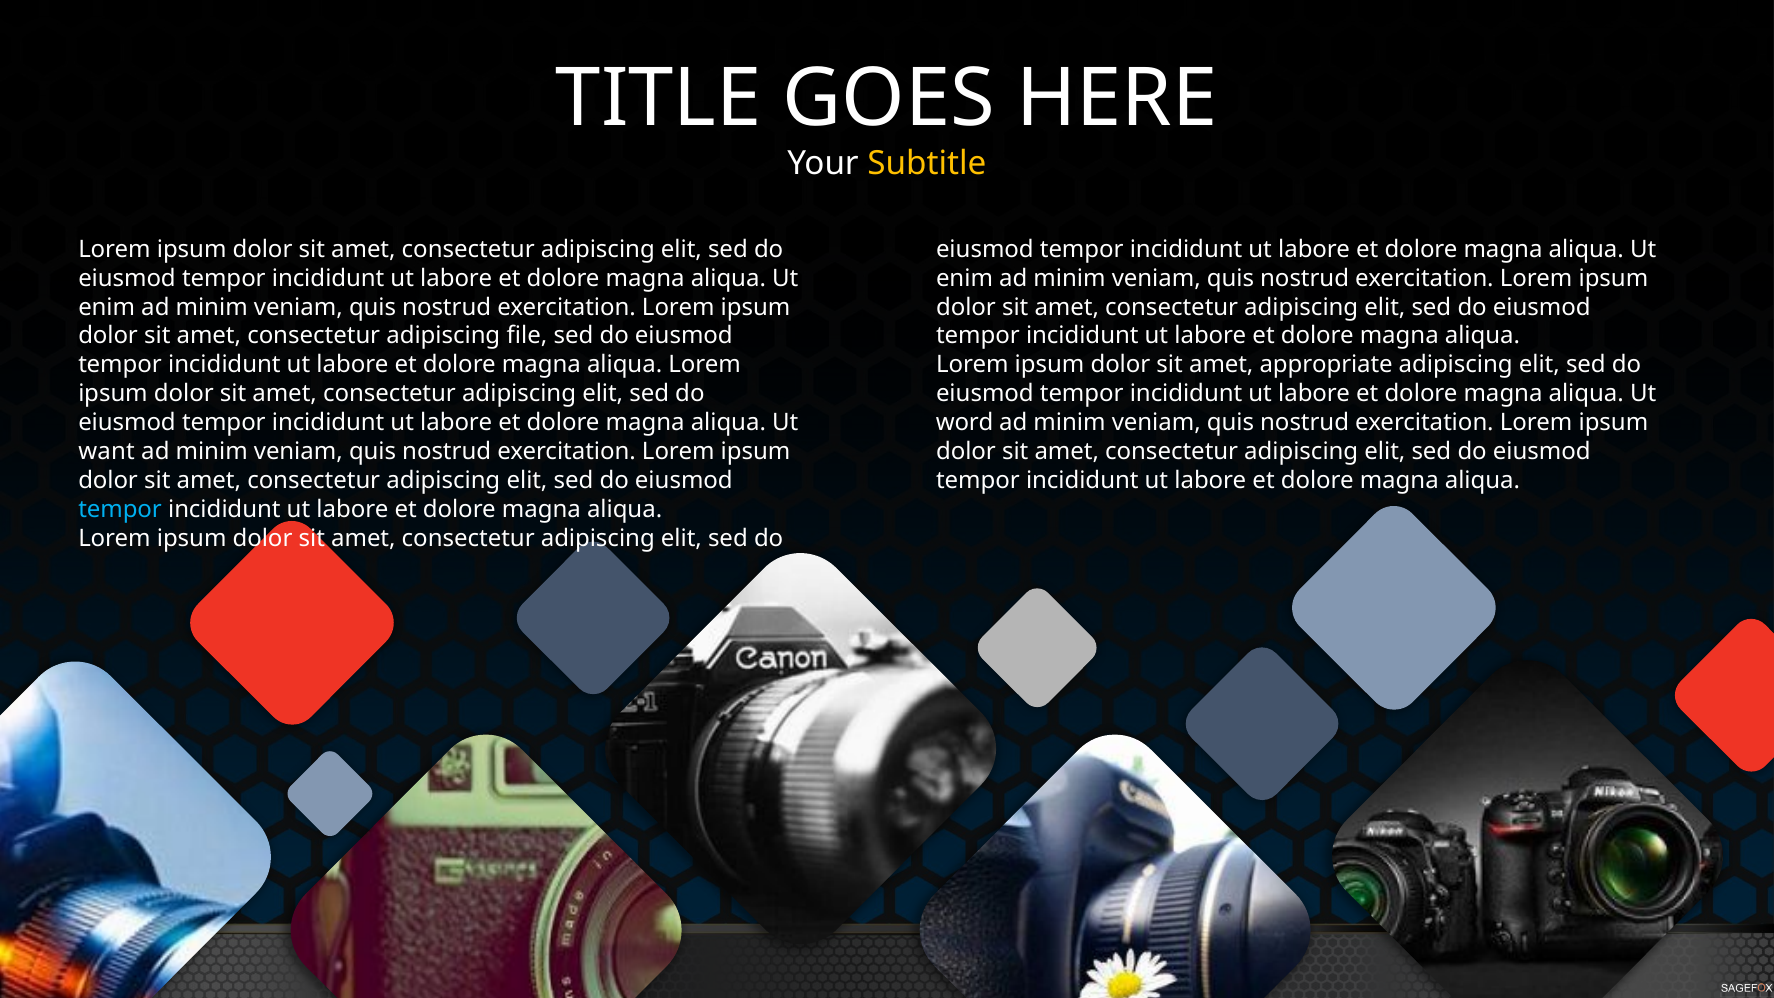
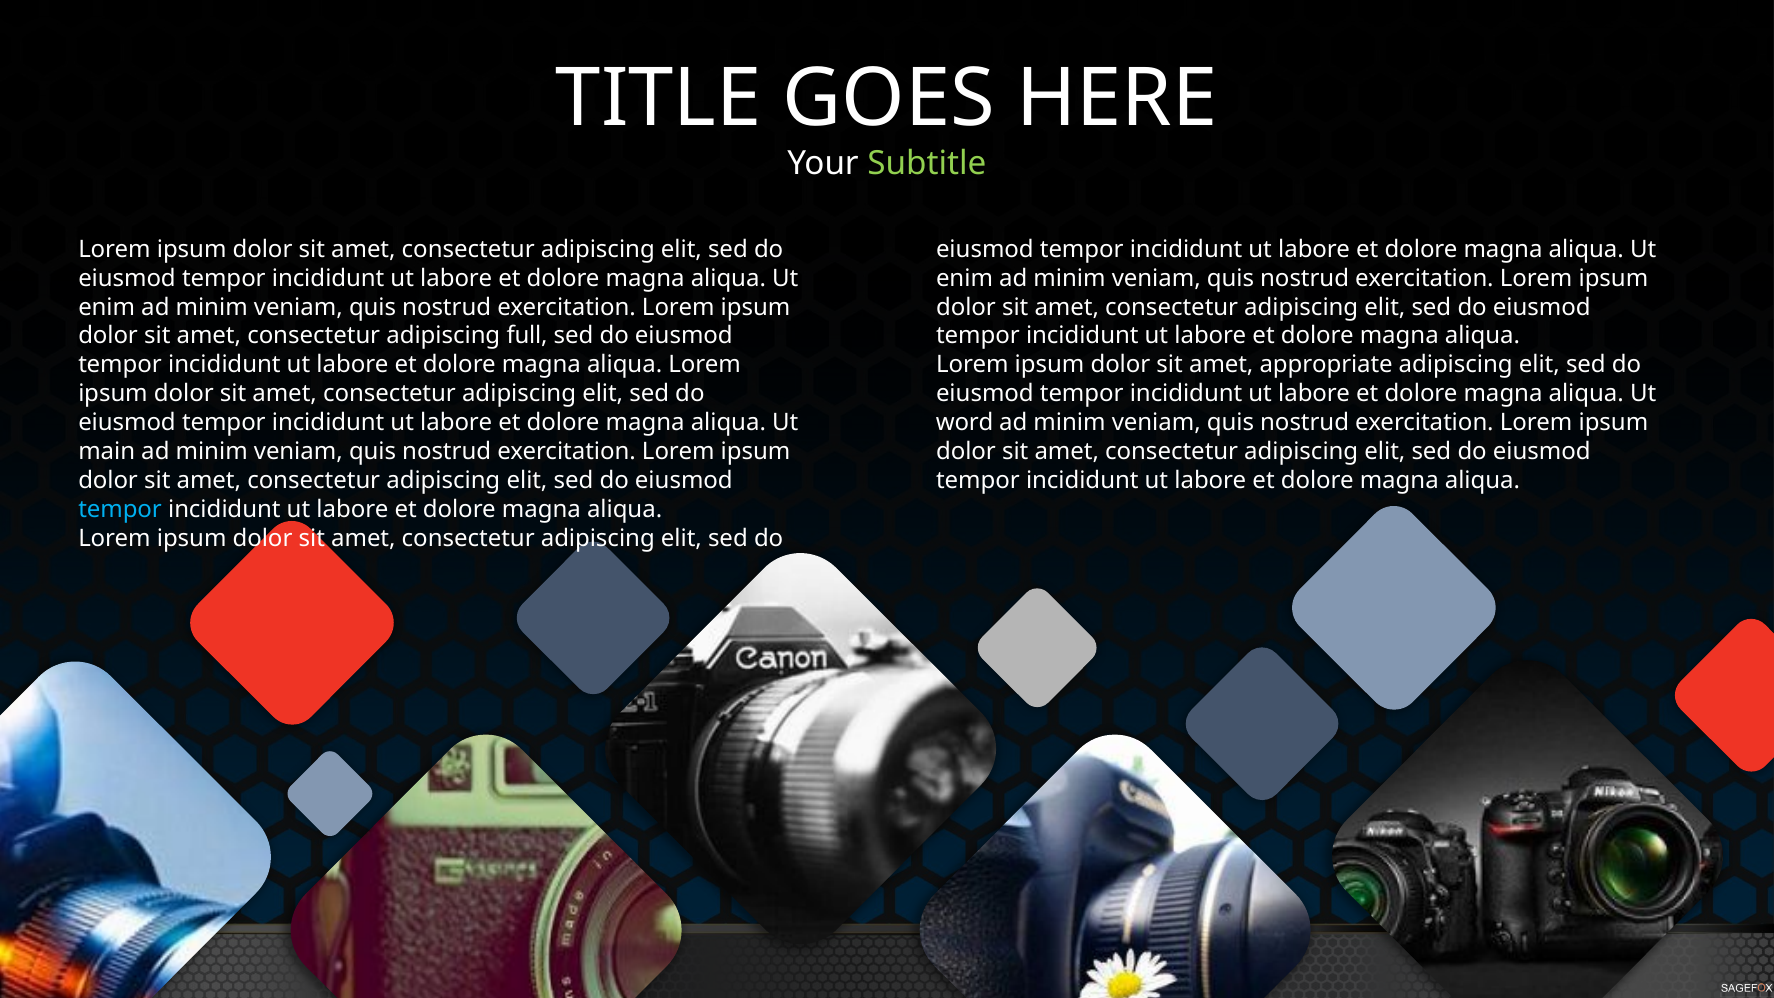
Subtitle colour: yellow -> light green (927, 164)
file: file -> full (527, 336)
want: want -> main (107, 451)
